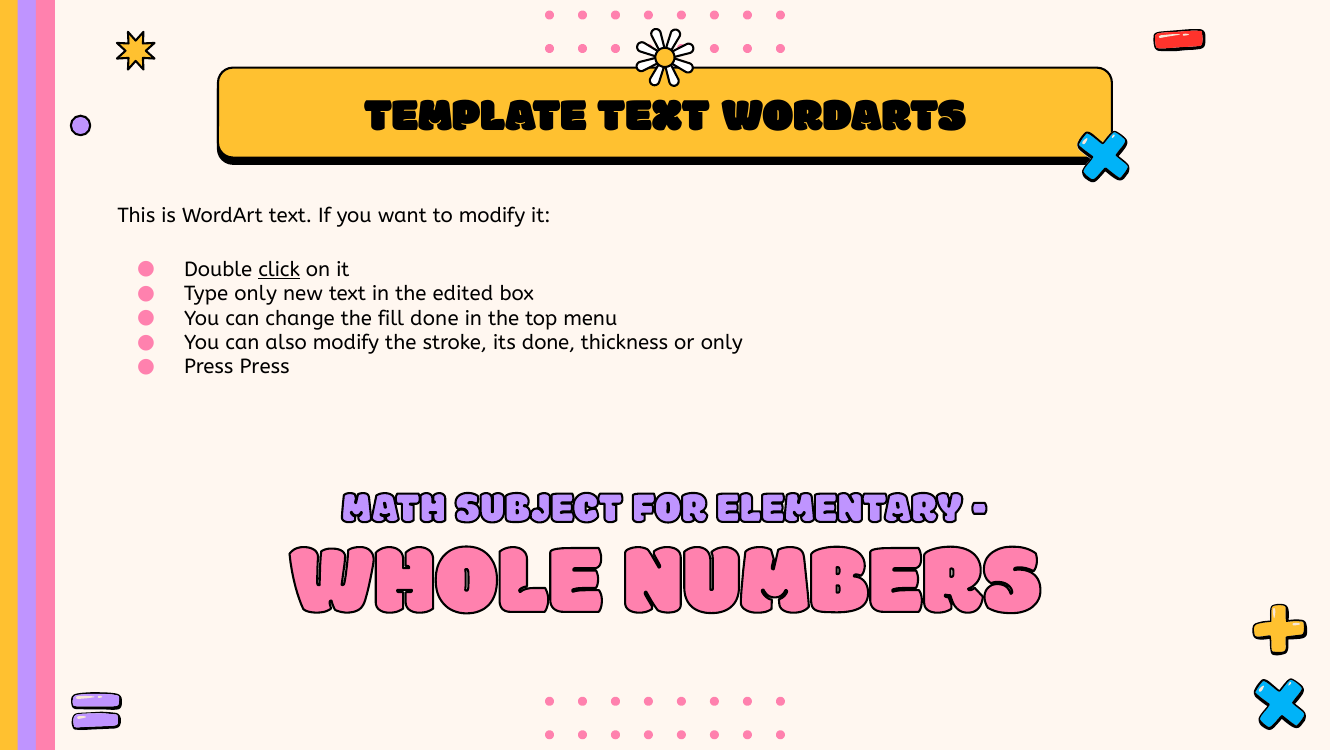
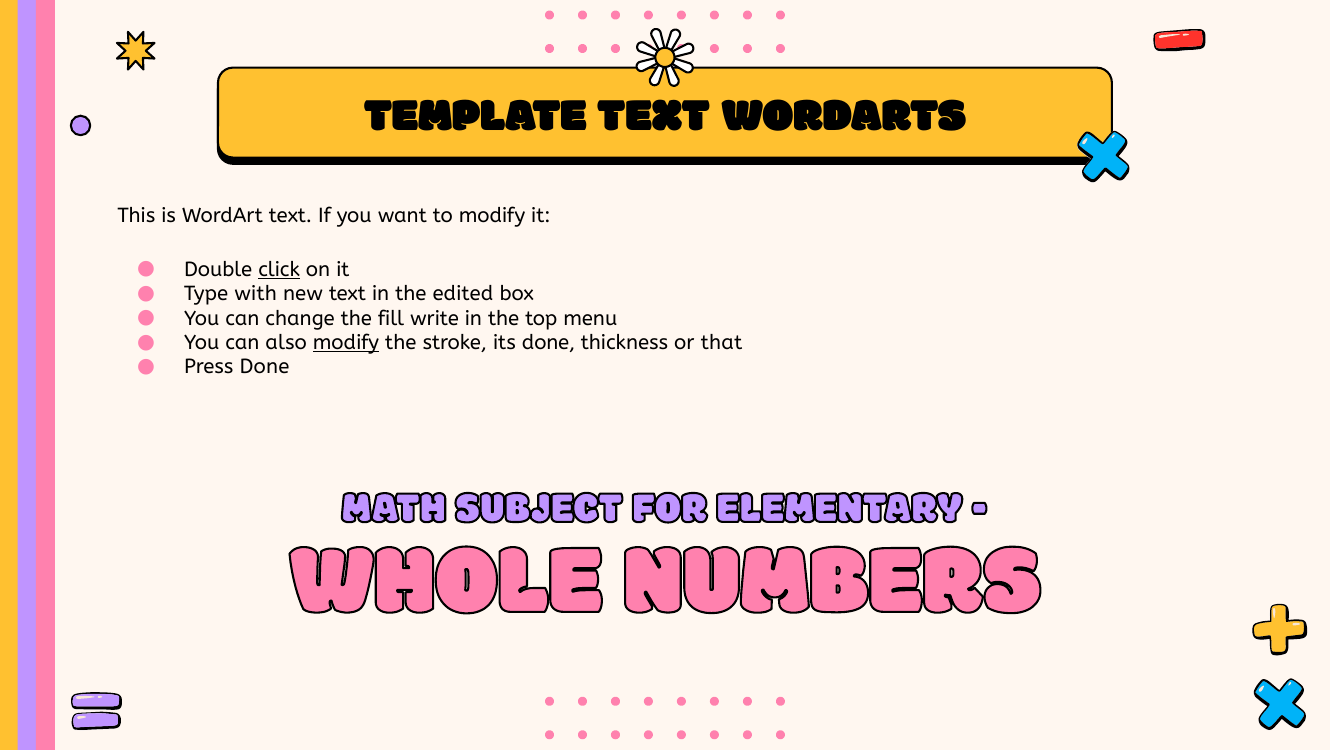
Type only: only -> with (256, 294)
fill done: done -> write (435, 318)
modify underline: none -> present (346, 343)
or only: only -> that (722, 343)
Press Press: Press -> Done (265, 367)
